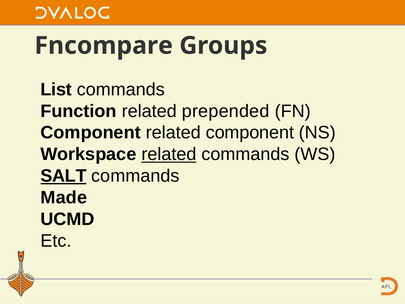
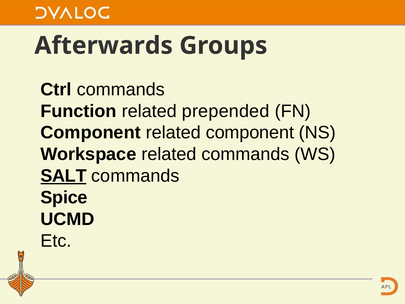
Fncompare: Fncompare -> Afterwards (104, 46)
List: List -> Ctrl (56, 89)
related underline: present -> none (169, 154)
Made: Made -> Spice (64, 197)
